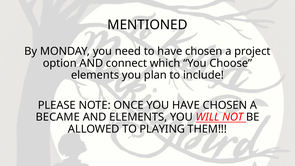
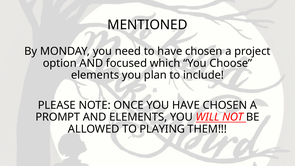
connect: connect -> focused (126, 63)
BECAME: BECAME -> PROMPT (58, 117)
